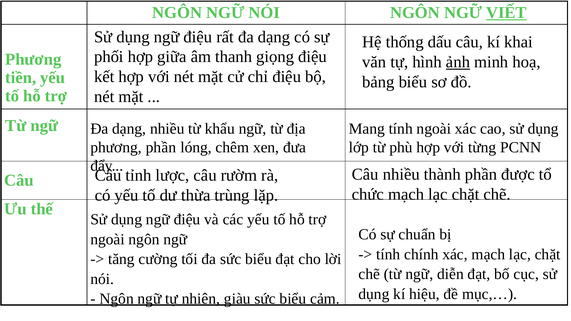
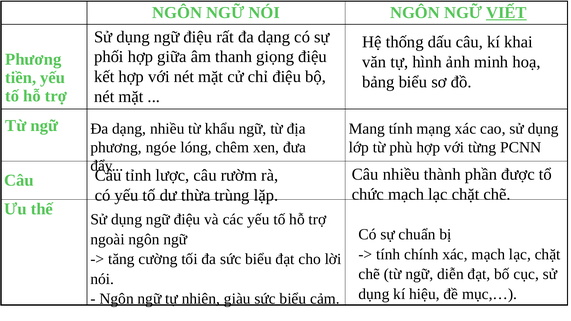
ảnh underline: present -> none (458, 62)
tính ngoài: ngoài -> mạng (434, 129)
phương phần: phần -> ngóe (161, 147)
